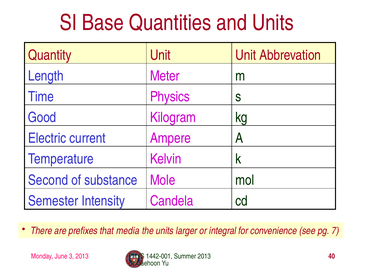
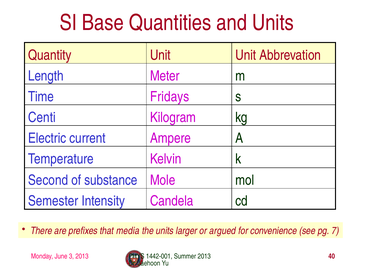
Physics: Physics -> Fridays (170, 97)
Good: Good -> Centi (42, 118)
integral: integral -> argued (223, 231)
